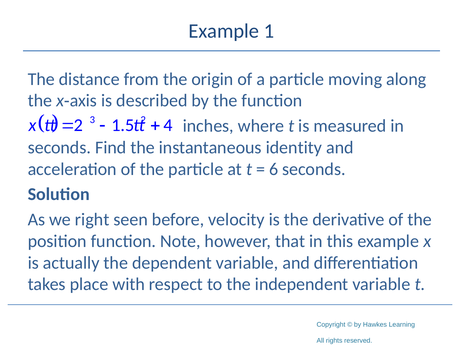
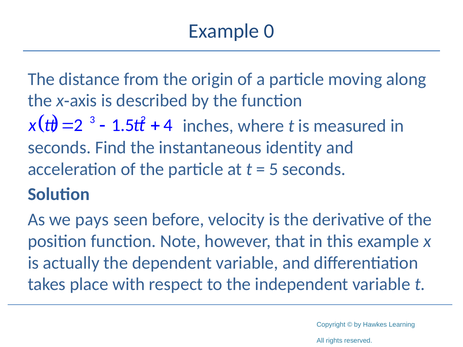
1: 1 -> 0 (269, 31)
6: 6 -> 5 (274, 169)
right: right -> pays (92, 220)
